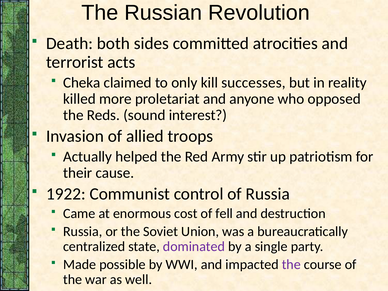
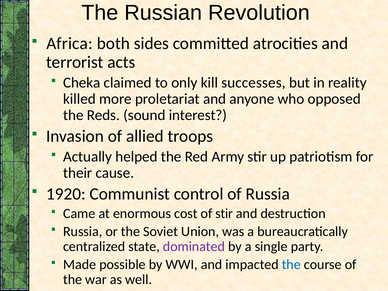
Death: Death -> Africa (69, 43)
1922: 1922 -> 1920 (66, 194)
of fell: fell -> stir (224, 214)
the colour: purple -> blue (291, 265)
